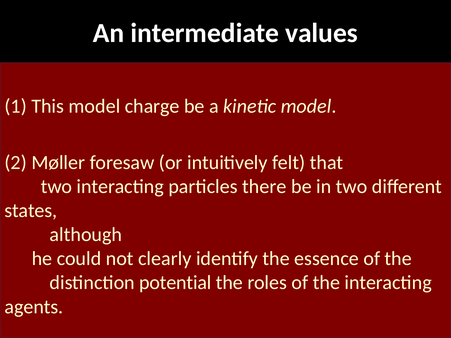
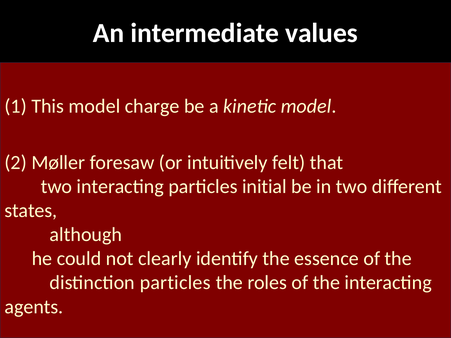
there: there -> initial (264, 187)
distinction potential: potential -> particles (175, 283)
